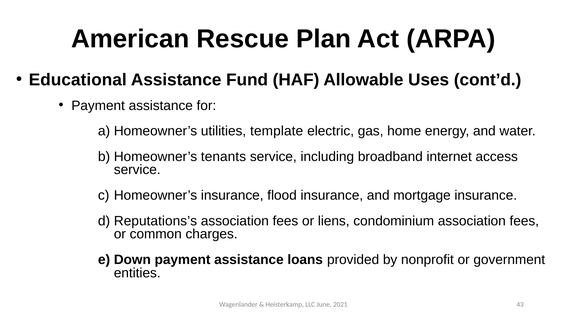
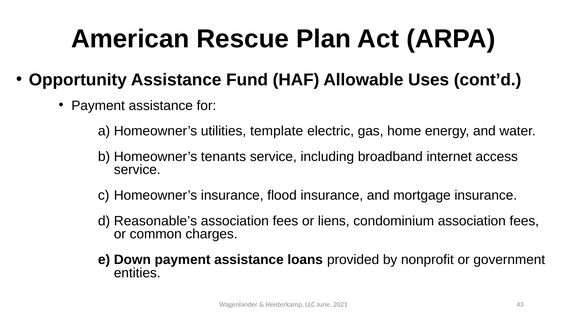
Educational: Educational -> Opportunity (78, 80)
Reputations’s: Reputations’s -> Reasonable’s (155, 221)
